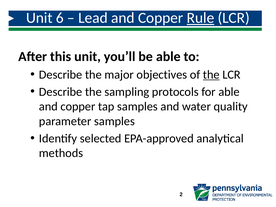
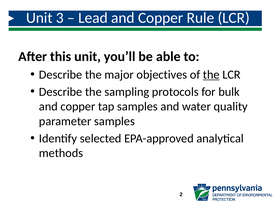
6: 6 -> 3 (60, 18)
Rule underline: present -> none (201, 18)
for able: able -> bulk (229, 92)
